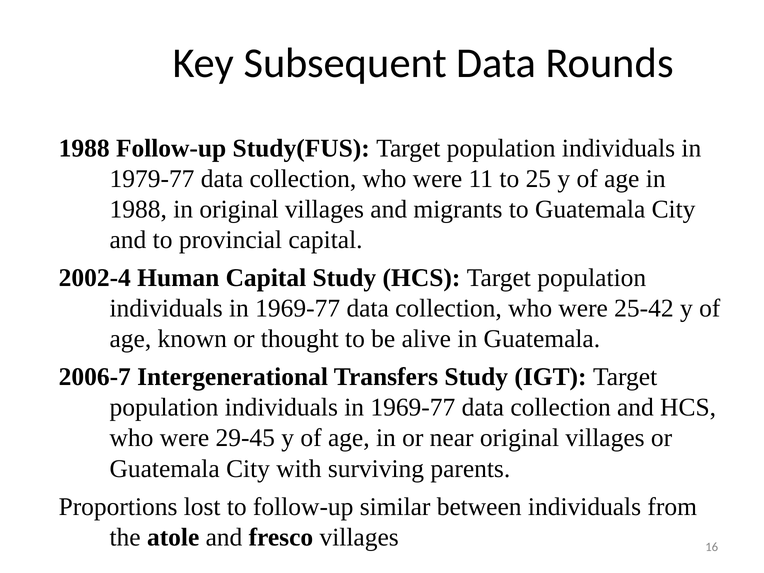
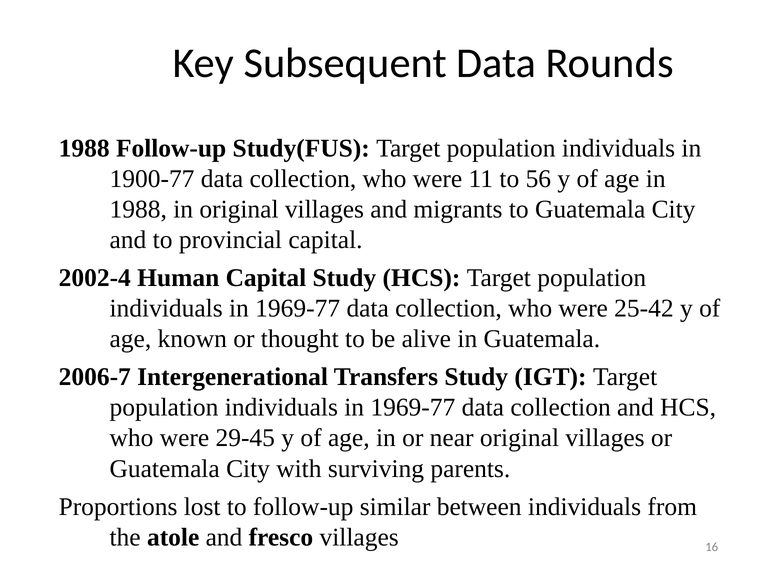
1979-77: 1979-77 -> 1900-77 (152, 179)
25: 25 -> 56 (538, 179)
